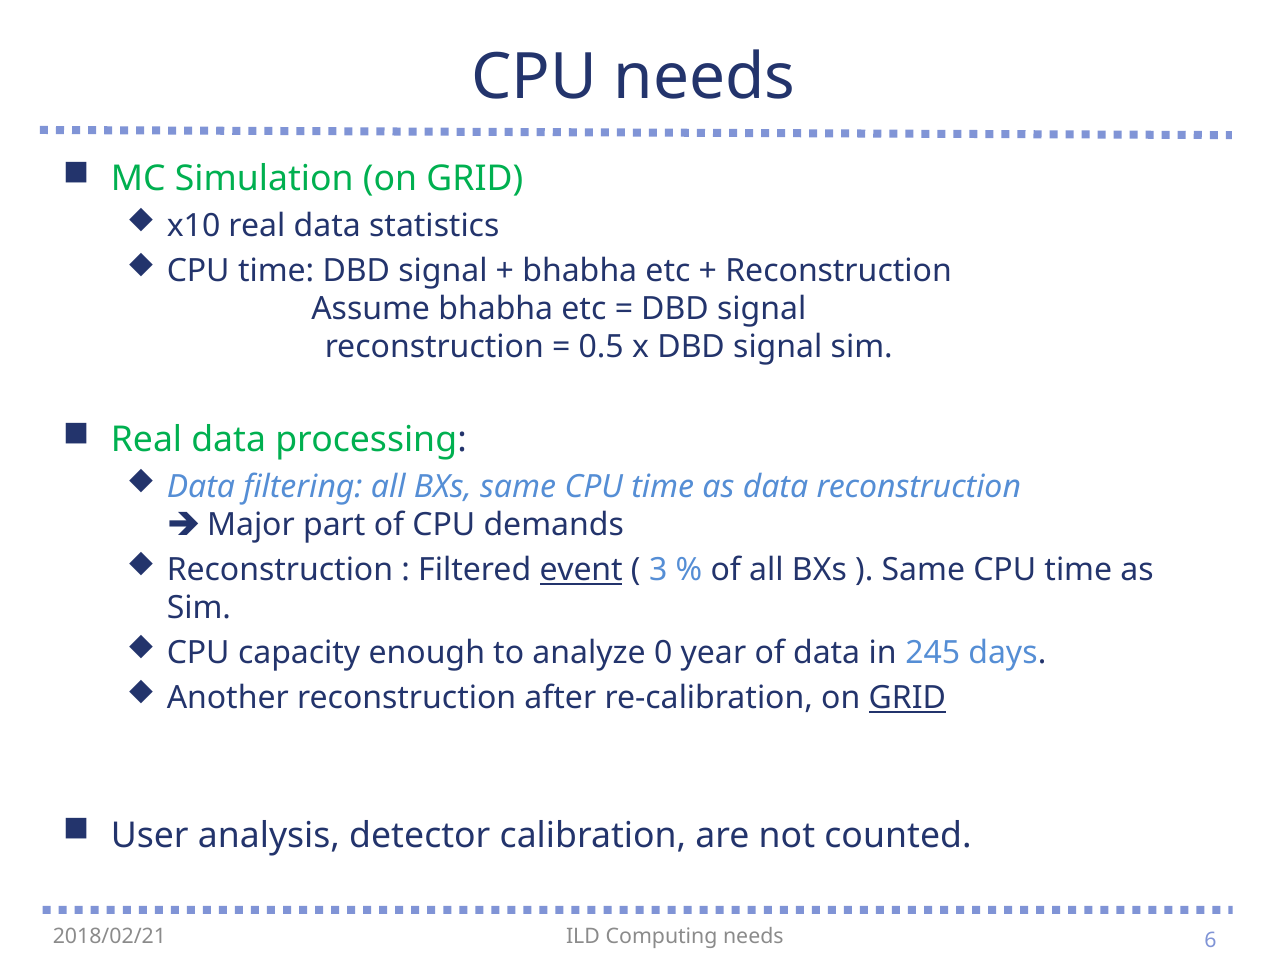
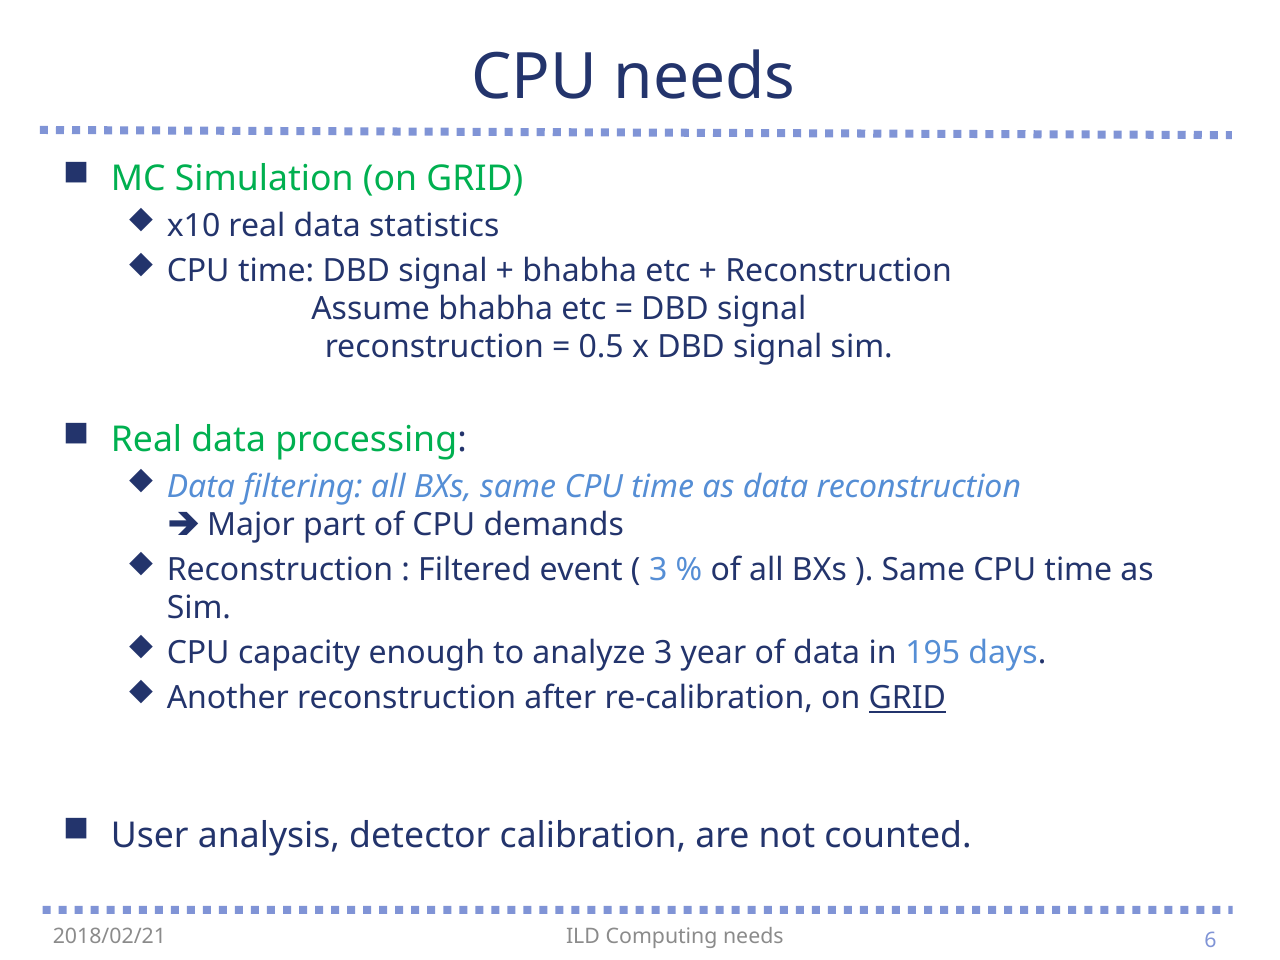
event underline: present -> none (581, 570)
analyze 0: 0 -> 3 (663, 653)
245: 245 -> 195 (933, 653)
